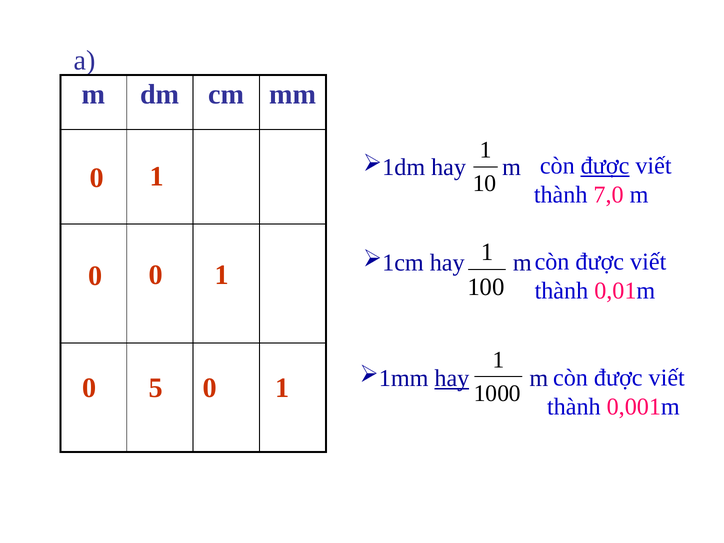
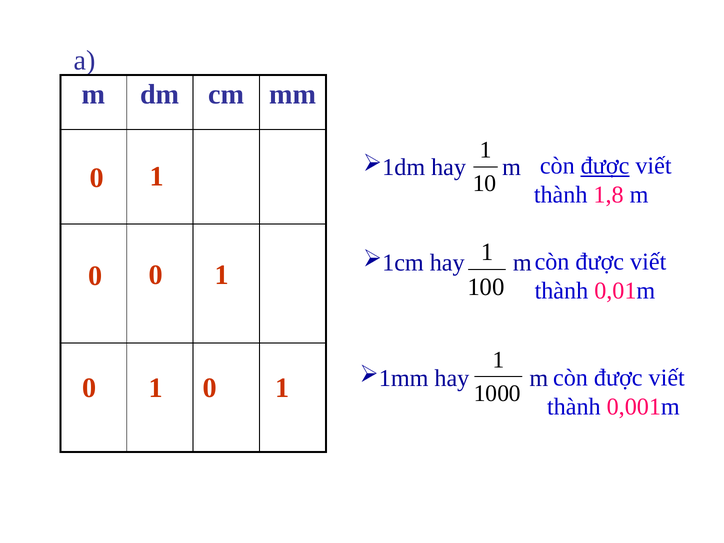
7,0: 7,0 -> 1,8 (609, 195)
hay underline: present -> none (452, 378)
0 5: 5 -> 1 (156, 388)
